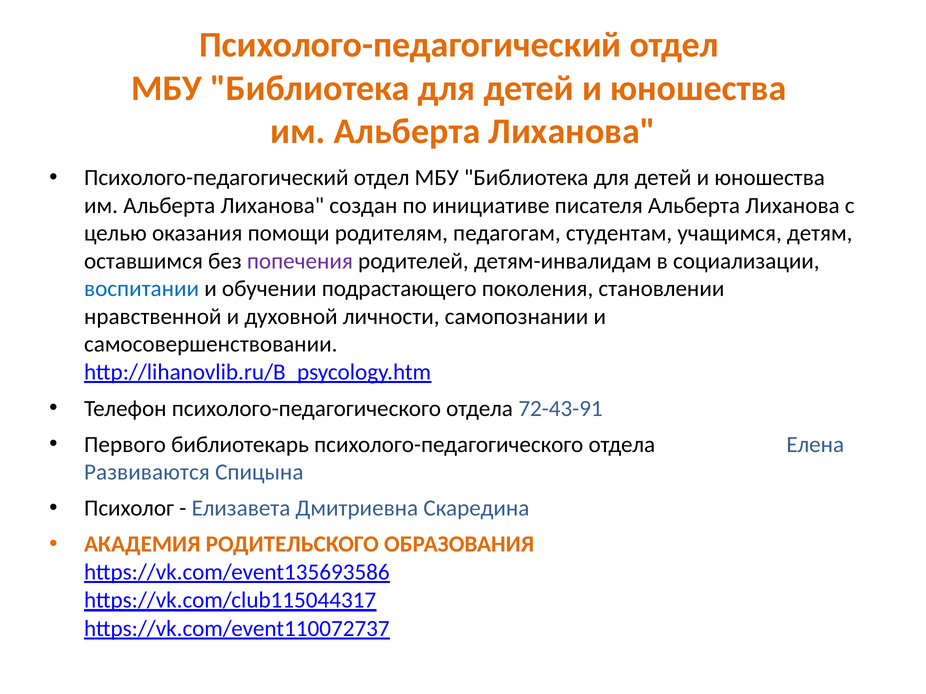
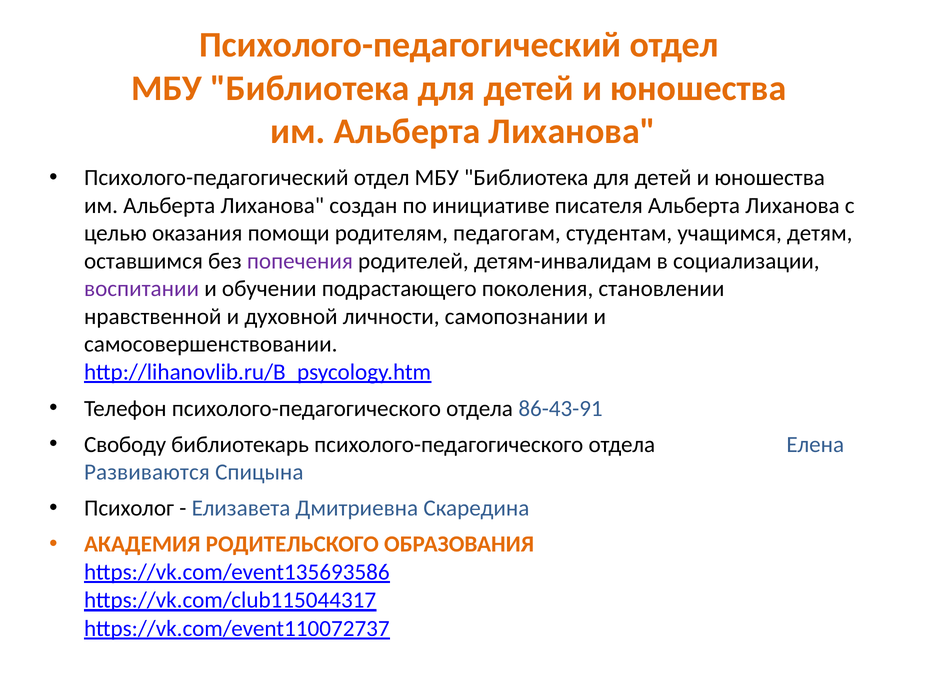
воспитании colour: blue -> purple (142, 289)
72-43-91: 72-43-91 -> 86-43-91 (561, 409)
Первого: Первого -> Свободу (125, 445)
